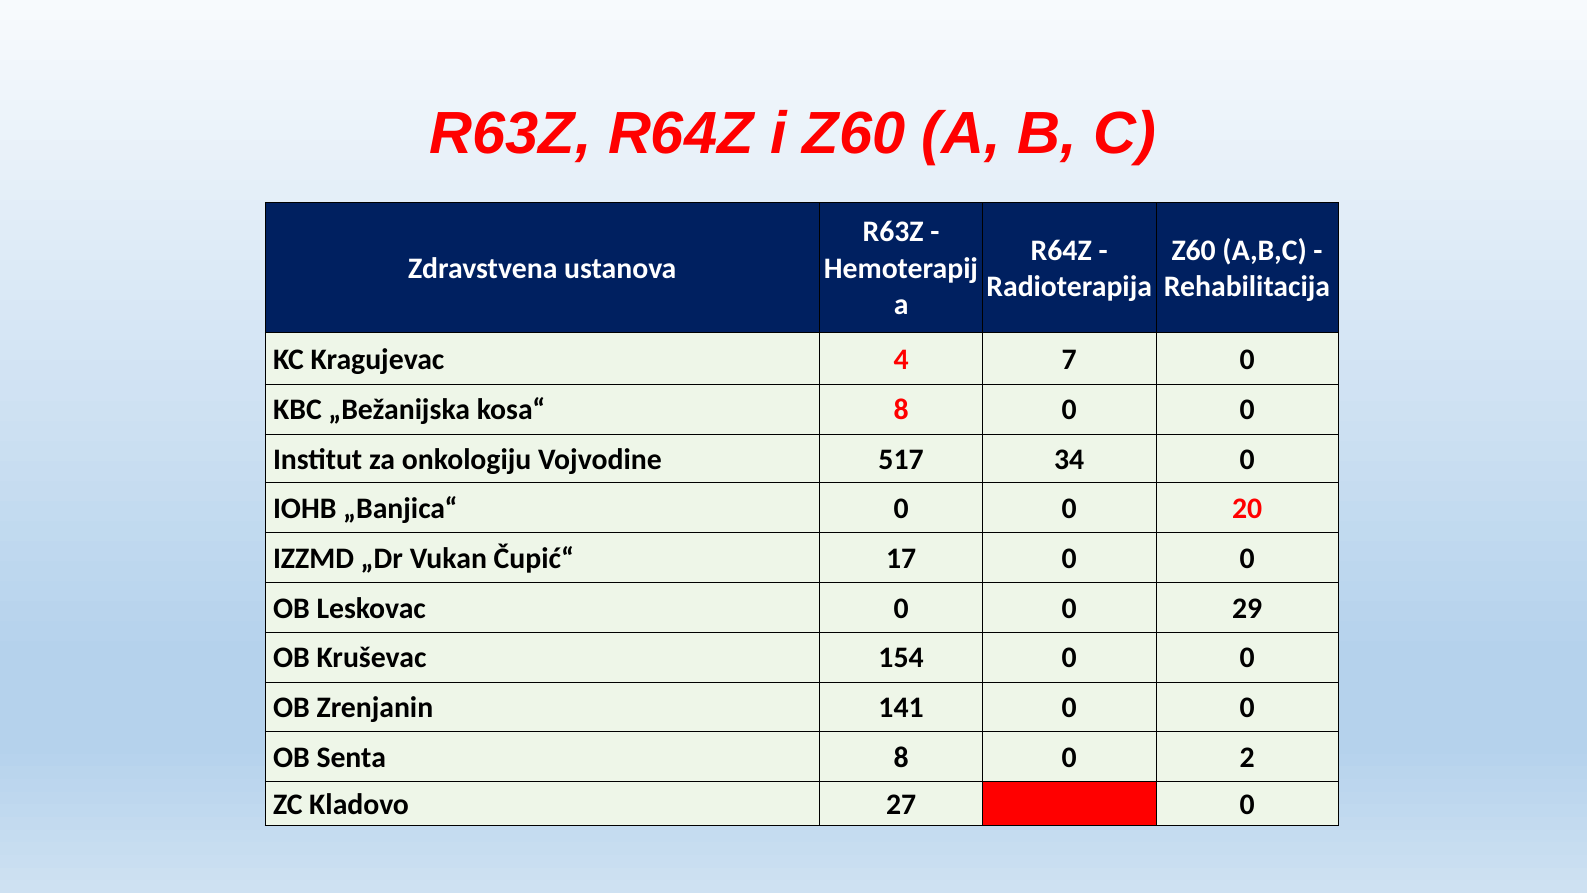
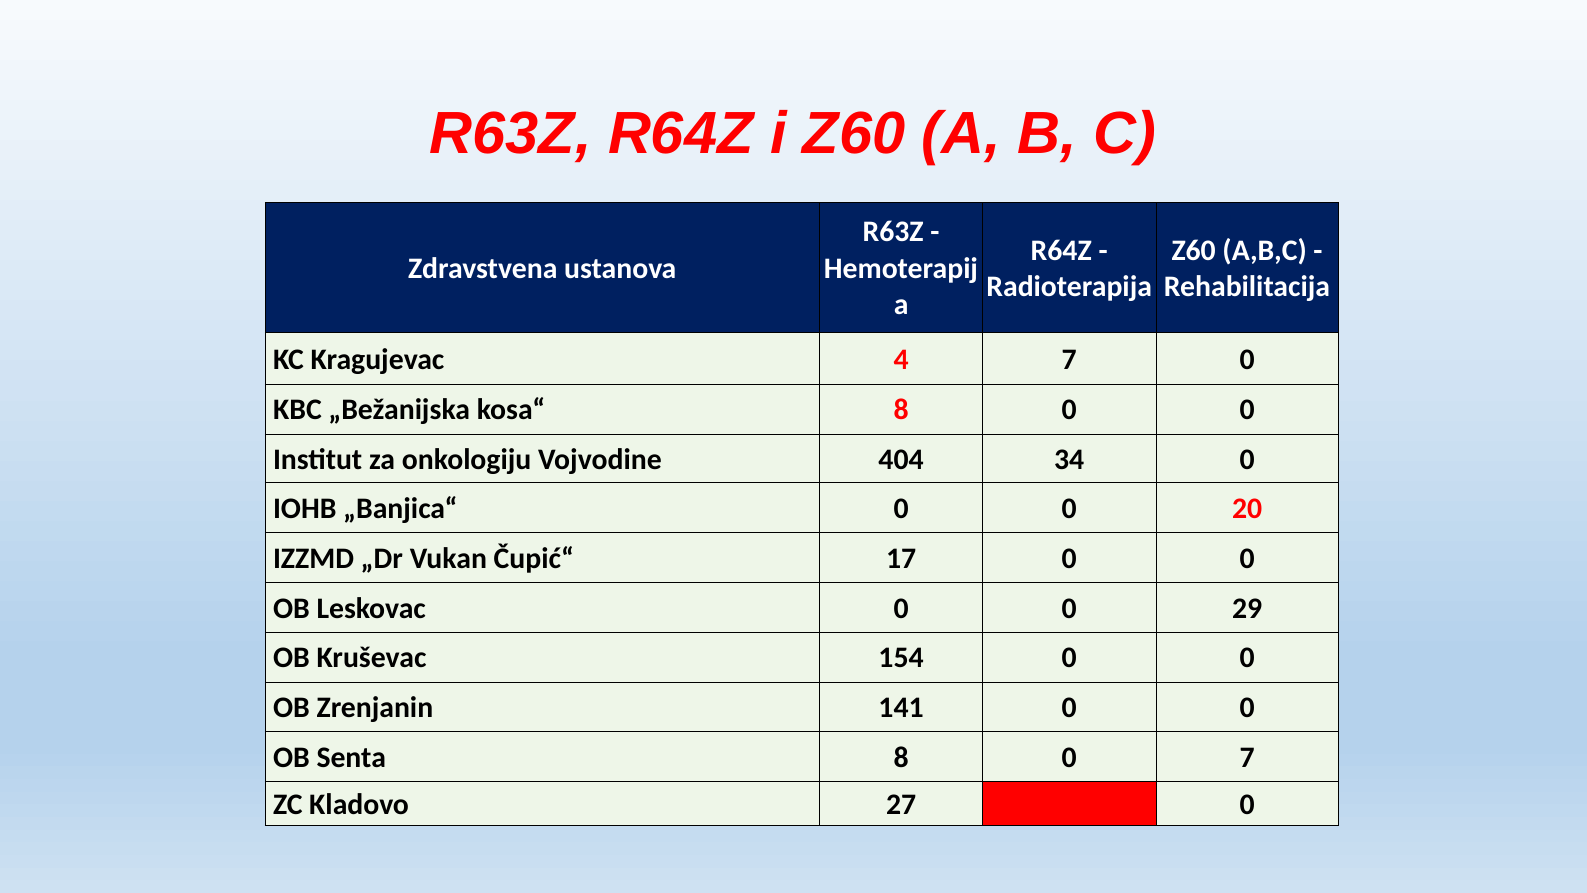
517: 517 -> 404 (901, 459)
0 2: 2 -> 7 (1247, 757)
